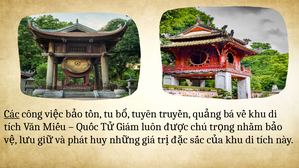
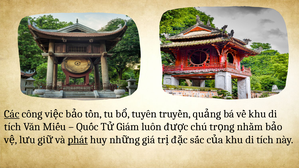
phát underline: none -> present (78, 140)
